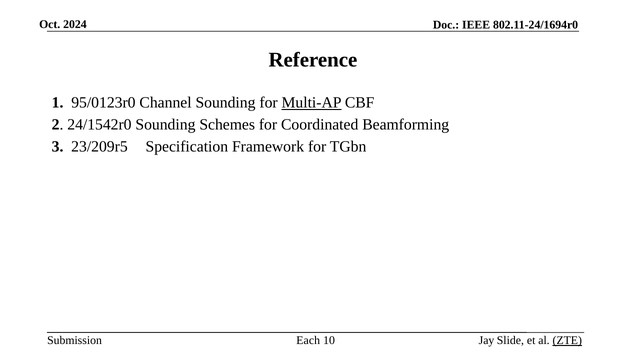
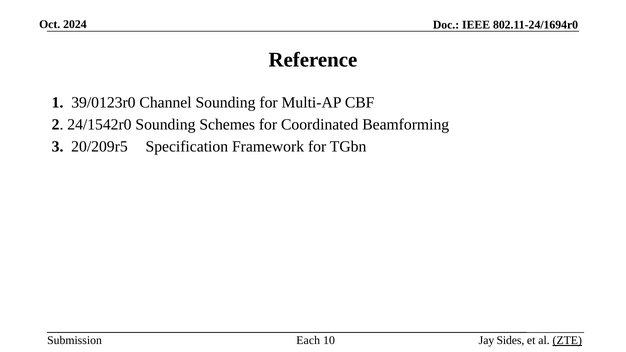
95/0123r0: 95/0123r0 -> 39/0123r0 (103, 103)
Multi-AP underline: present -> none (312, 103)
23/209r5: 23/209r5 -> 20/209r5 (99, 147)
Slide: Slide -> Sides (510, 341)
